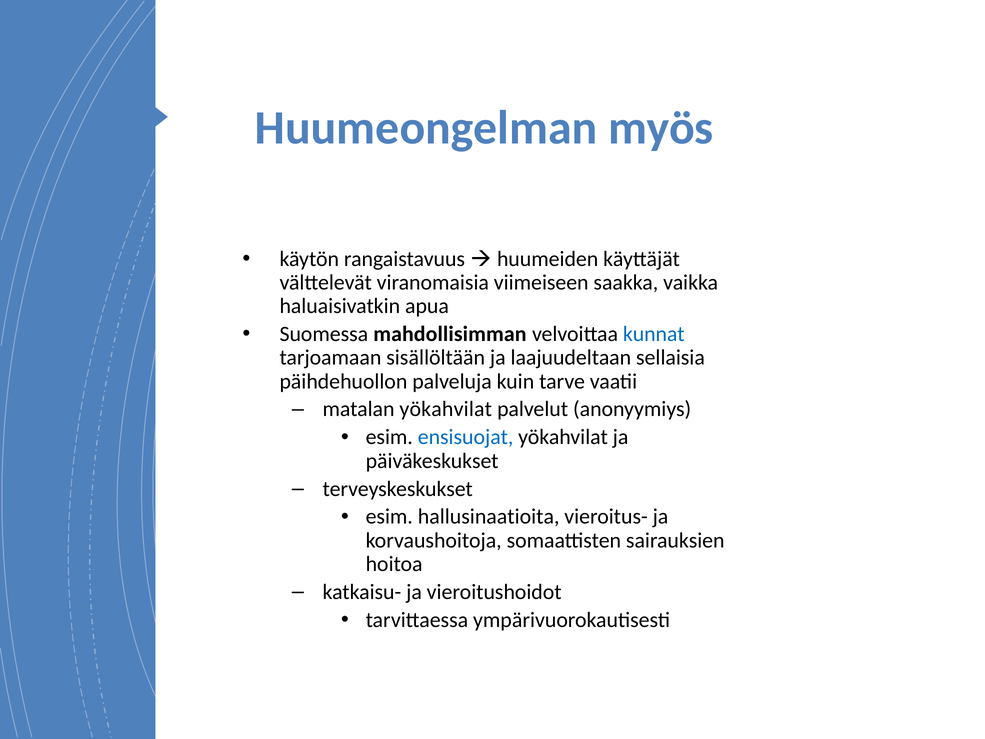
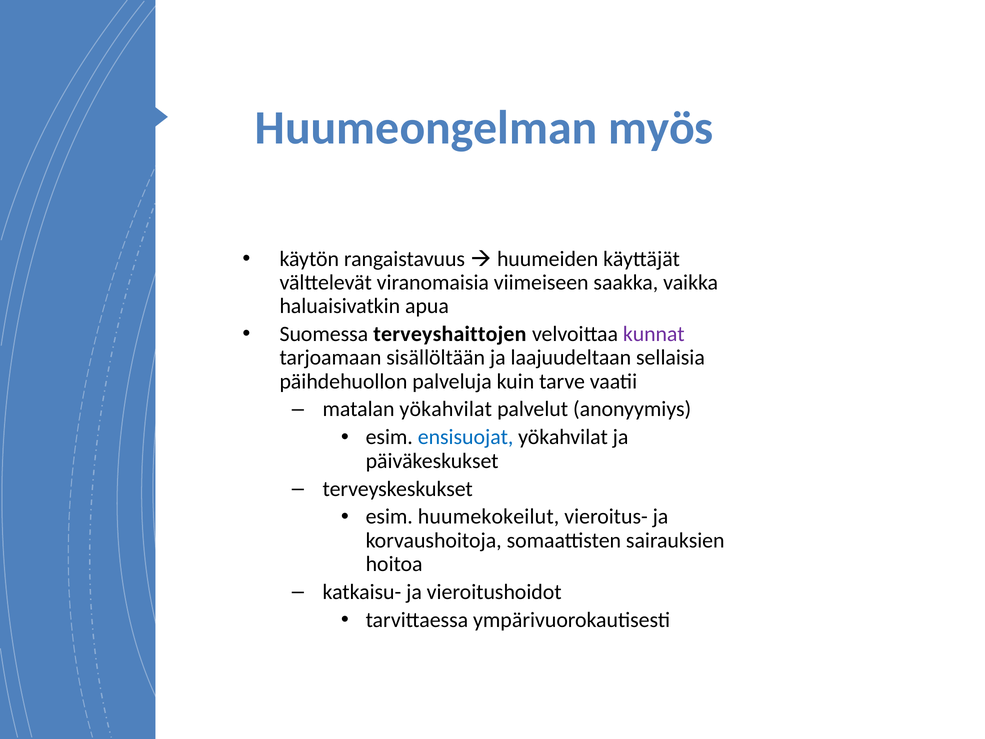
mahdollisimman: mahdollisimman -> terveyshaittojen (450, 334)
kunnat colour: blue -> purple (654, 334)
hallusinaatioita: hallusinaatioita -> huumekokeilut (489, 517)
